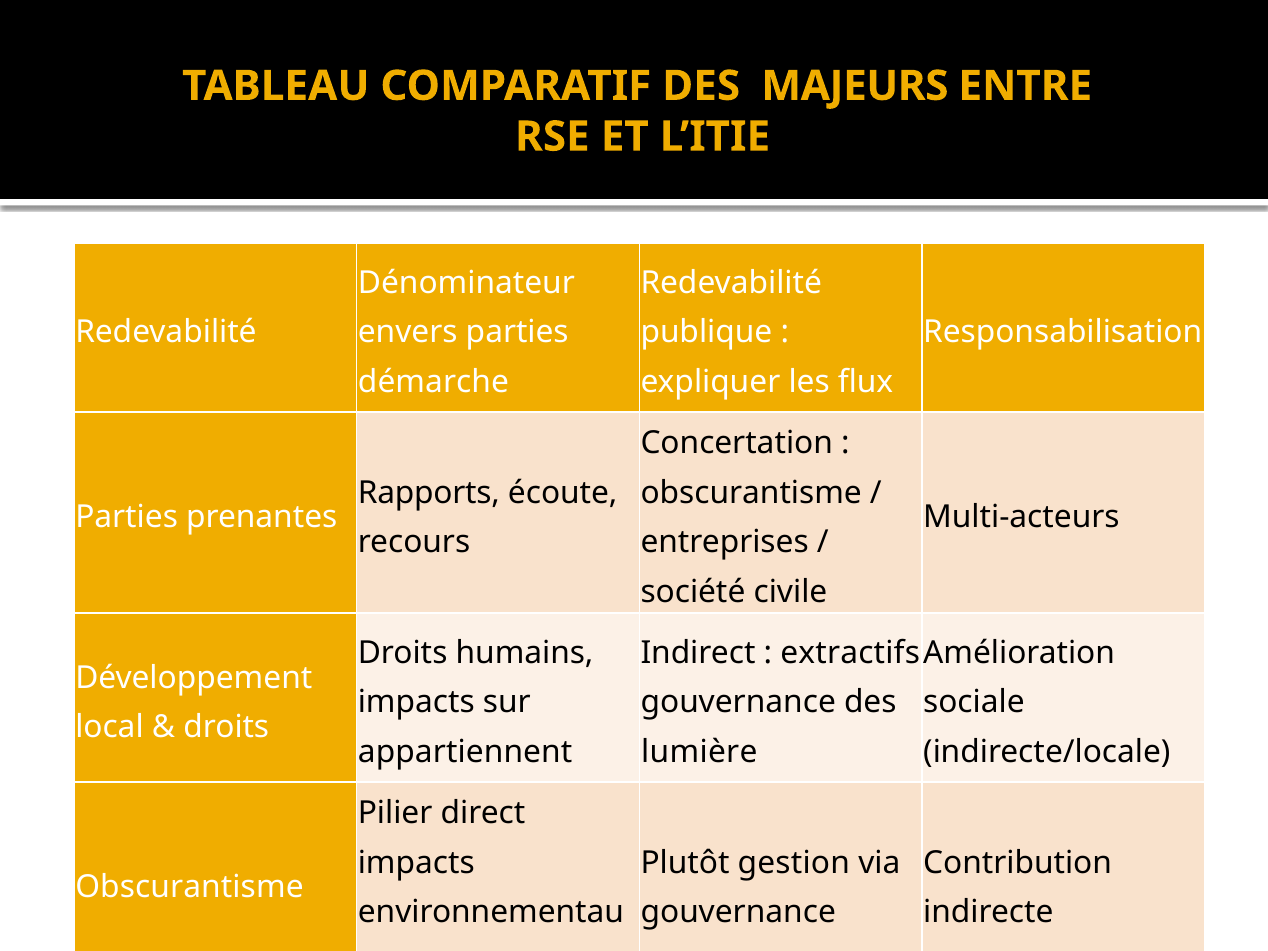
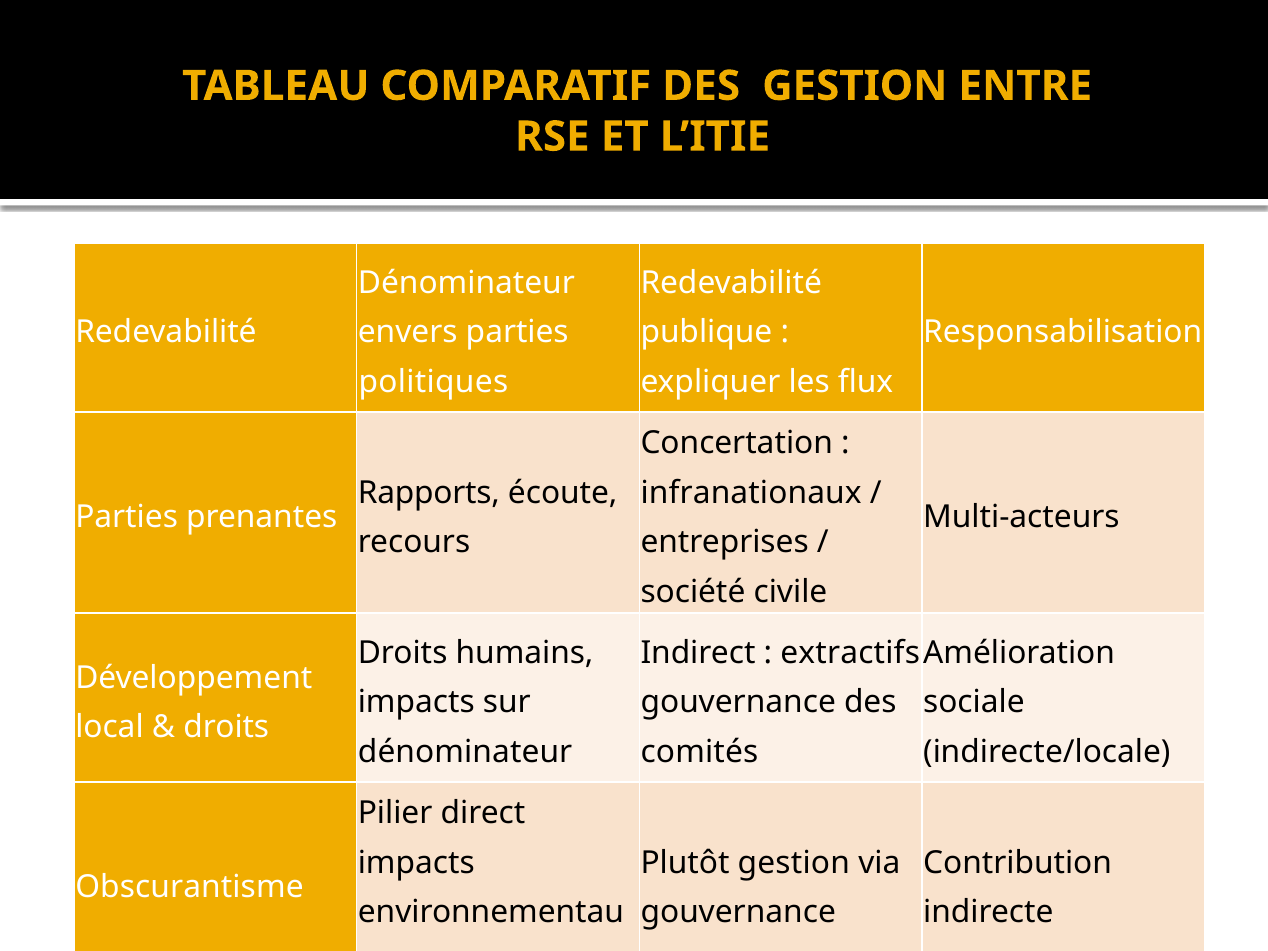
DES MAJEURS: MAJEURS -> GESTION (855, 86)
démarche: démarche -> politiques (433, 382)
obscurantisme: obscurantisme -> infranationaux (751, 493)
appartiennent: appartiennent -> dénominateur (465, 752)
lumière: lumière -> comités (699, 752)
